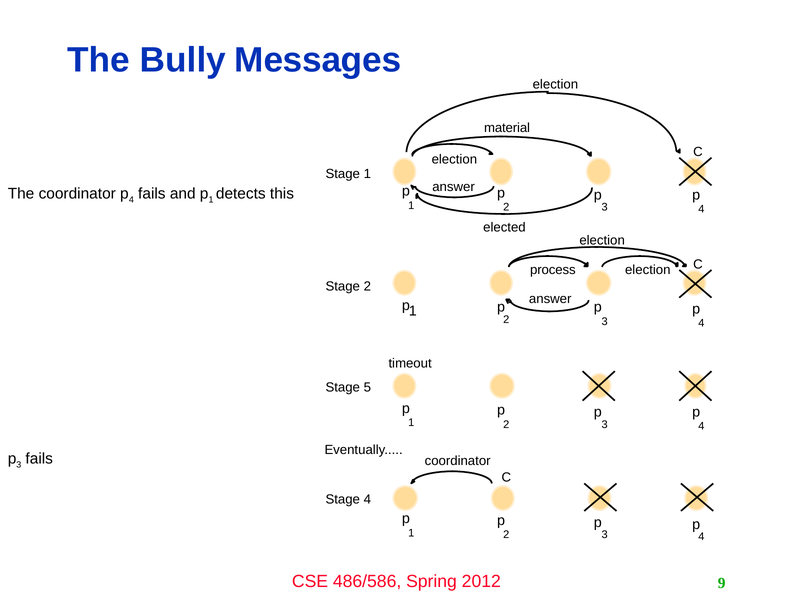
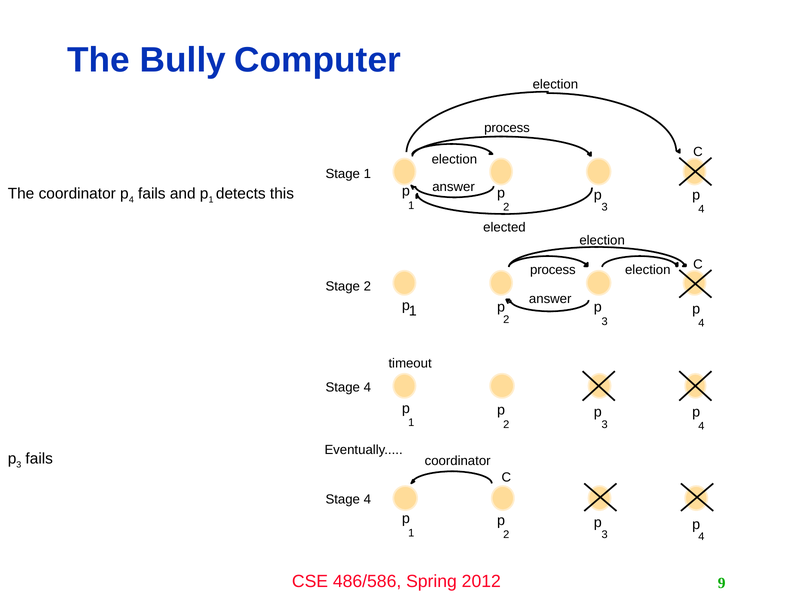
Messages: Messages -> Computer (318, 60)
material: material -> process (507, 128)
5: 5 -> 4 (367, 387)
